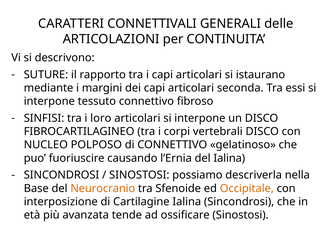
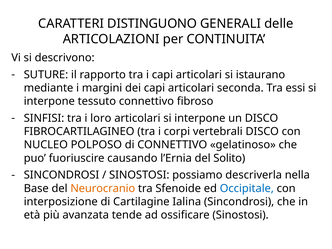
CONNETTIVALI: CONNETTIVALI -> DISTINGUONO (152, 24)
del Ialina: Ialina -> Solito (229, 158)
Occipitale colour: orange -> blue (247, 188)
